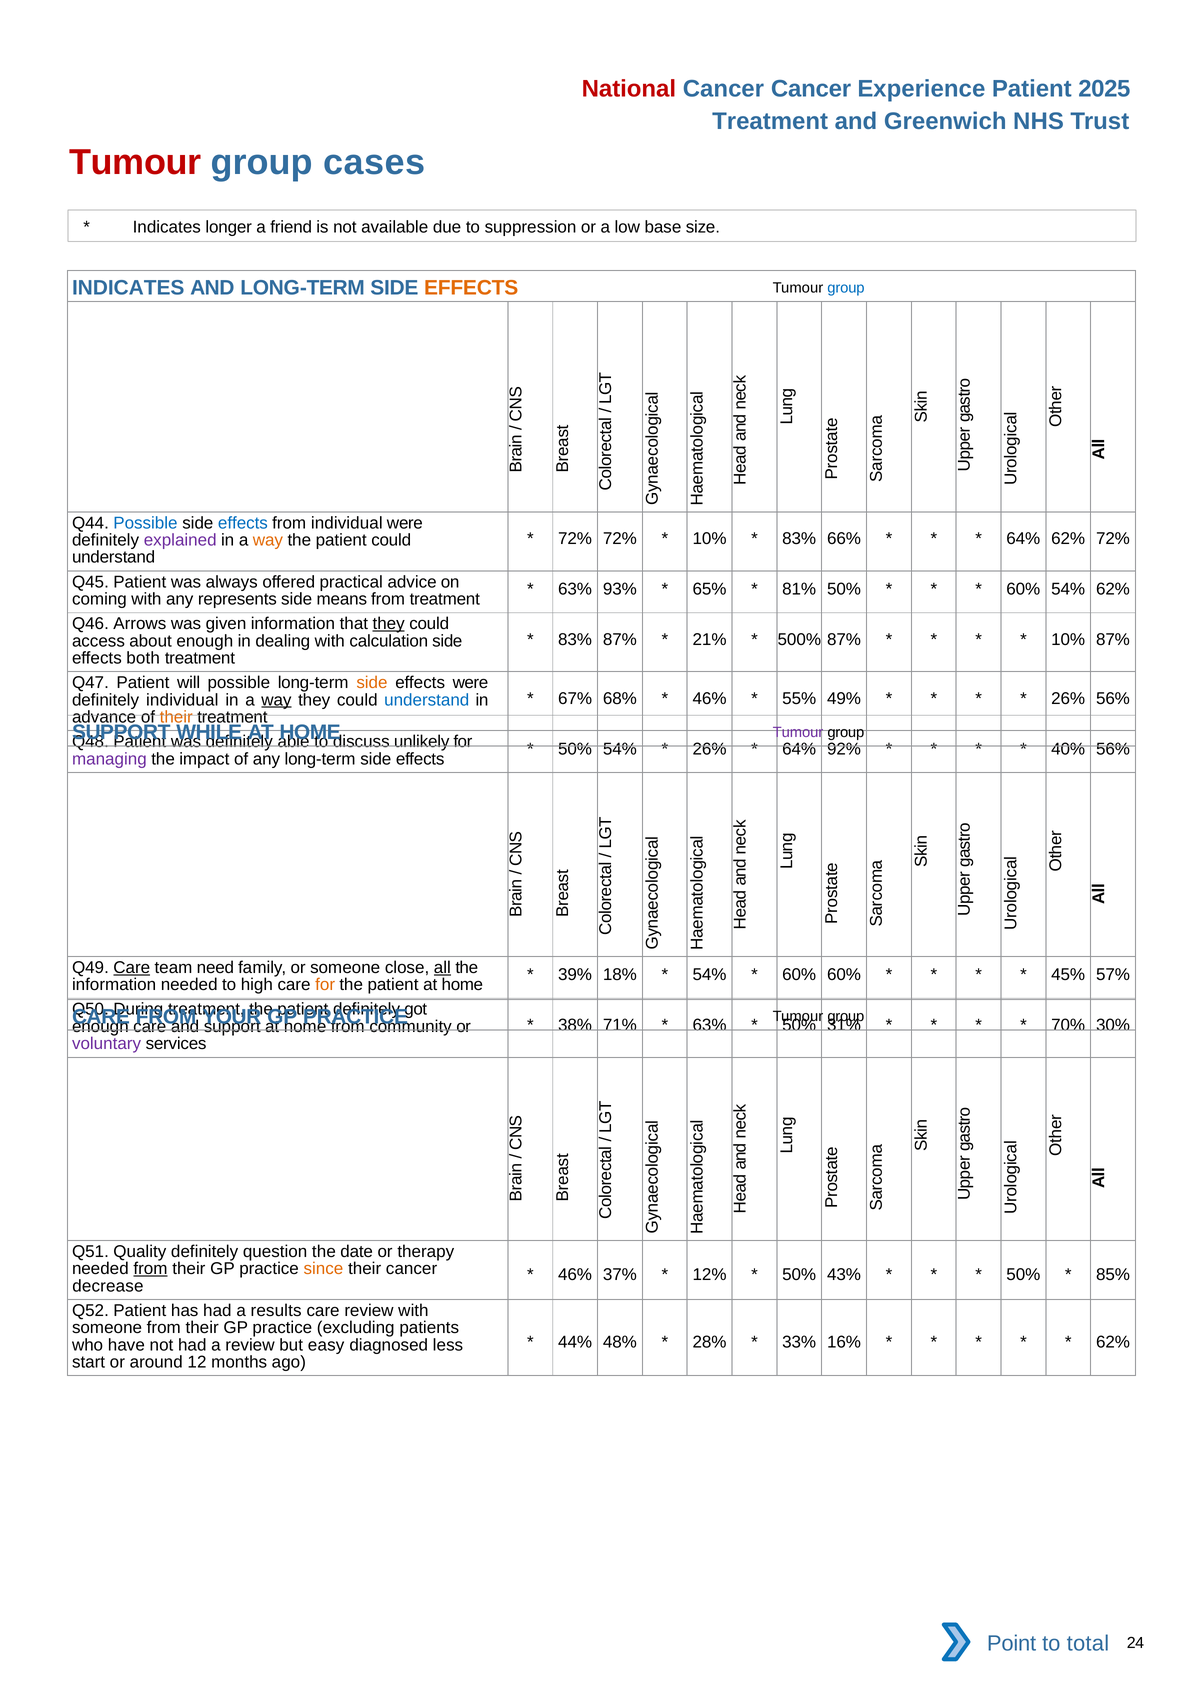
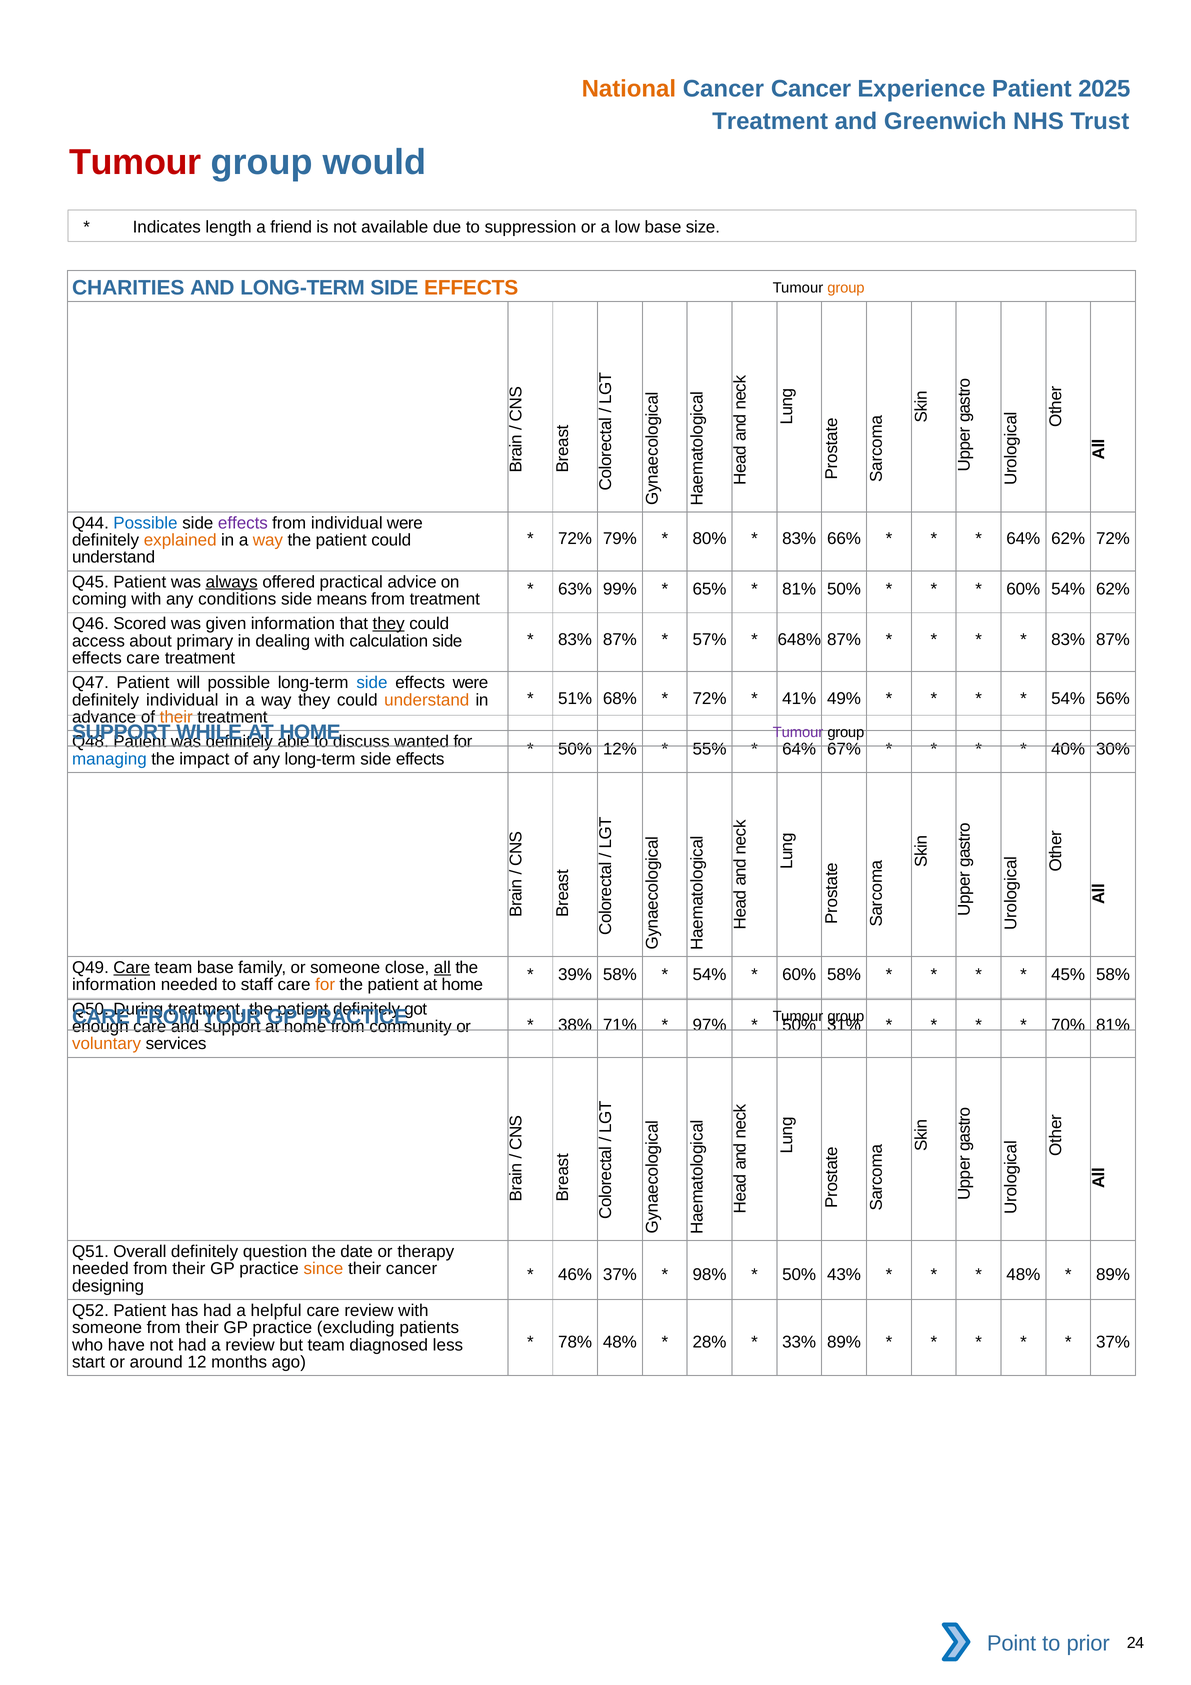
National colour: red -> orange (629, 89)
cases: cases -> would (375, 163)
longer: longer -> length (229, 227)
INDICATES: INDICATES -> CHARITIES (128, 288)
group colour: blue -> orange (846, 288)
effects colour: blue -> purple (243, 523)
72% 72%: 72% -> 79% (620, 539)
10%: 10% -> 80% (710, 539)
explained colour: purple -> orange (180, 540)
always underline: none -> present (232, 582)
93%: 93% -> 99% (620, 589)
represents: represents -> conditions (237, 599)
Arrows: Arrows -> Scored (140, 624)
21%: 21% -> 57% (710, 640)
500%: 500% -> 648% (799, 640)
10%: 10% -> 83% (1068, 640)
about enough: enough -> primary (205, 641)
effects both: both -> care (143, 658)
side colour: orange -> blue (372, 683)
67%: 67% -> 51% (575, 699)
46%: 46% -> 72% (710, 699)
55%: 55% -> 41% (799, 699)
26%: 26% -> 54% (1068, 699)
way underline: present -> none (276, 700)
understand colour: blue -> orange (427, 700)
unlikely: unlikely -> wanted (422, 742)
50% 54%: 54% -> 12% (620, 749)
26%: 26% -> 55% (710, 749)
92%: 92% -> 67% (844, 749)
40% 56%: 56% -> 30% (1113, 749)
managing colour: purple -> blue (109, 759)
team need: need -> base (215, 968)
39% 18%: 18% -> 58% (620, 975)
60% 60%: 60% -> 58% (844, 975)
45% 57%: 57% -> 58% (1113, 975)
high: high -> staff (257, 985)
63%: 63% -> 97% (710, 1025)
70% 30%: 30% -> 81% (1113, 1025)
voluntary colour: purple -> orange (107, 1044)
Quality: Quality -> Overall (140, 1252)
from underline: present -> none (151, 1269)
12%: 12% -> 98% (710, 1275)
50%: 50% -> 48% (1023, 1275)
85%: 85% -> 89% (1113, 1275)
decrease: decrease -> designing (108, 1286)
results: results -> helpful (276, 1311)
44%: 44% -> 78% (575, 1342)
33% 16%: 16% -> 89% (844, 1342)
62%: 62% -> 37% (1113, 1342)
but easy: easy -> team (326, 1345)
total: total -> prior (1088, 1644)
